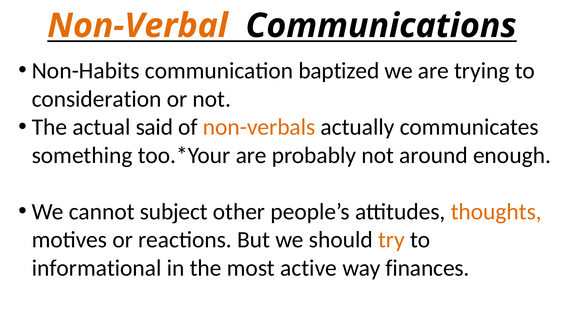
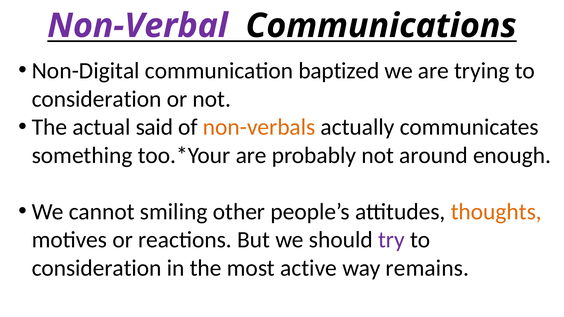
Non-Verbal colour: orange -> purple (138, 26)
Non-Habits: Non-Habits -> Non-Digital (86, 71)
subject: subject -> smiling (174, 212)
try colour: orange -> purple (391, 240)
informational: informational -> consideration (97, 268)
finances: finances -> remains (427, 268)
